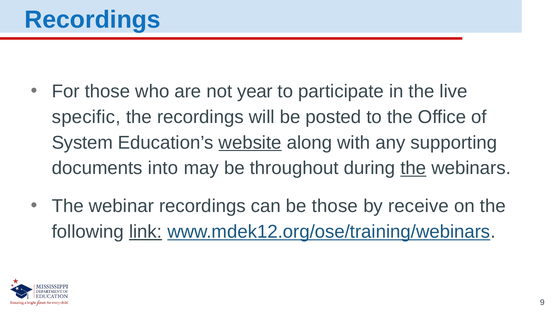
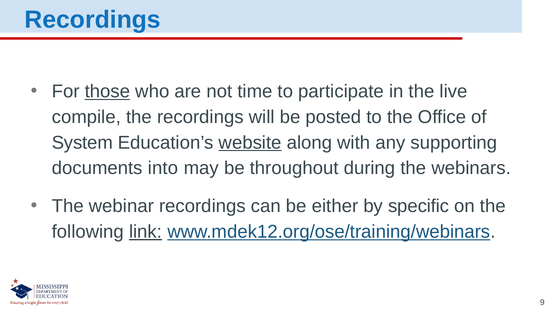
those underline: none -> present (107, 92)
year: year -> time (255, 92)
specific: specific -> compile (86, 117)
the underline: present -> none (413, 168)
be those: those -> either (335, 206)
receive: receive -> specific (419, 206)
